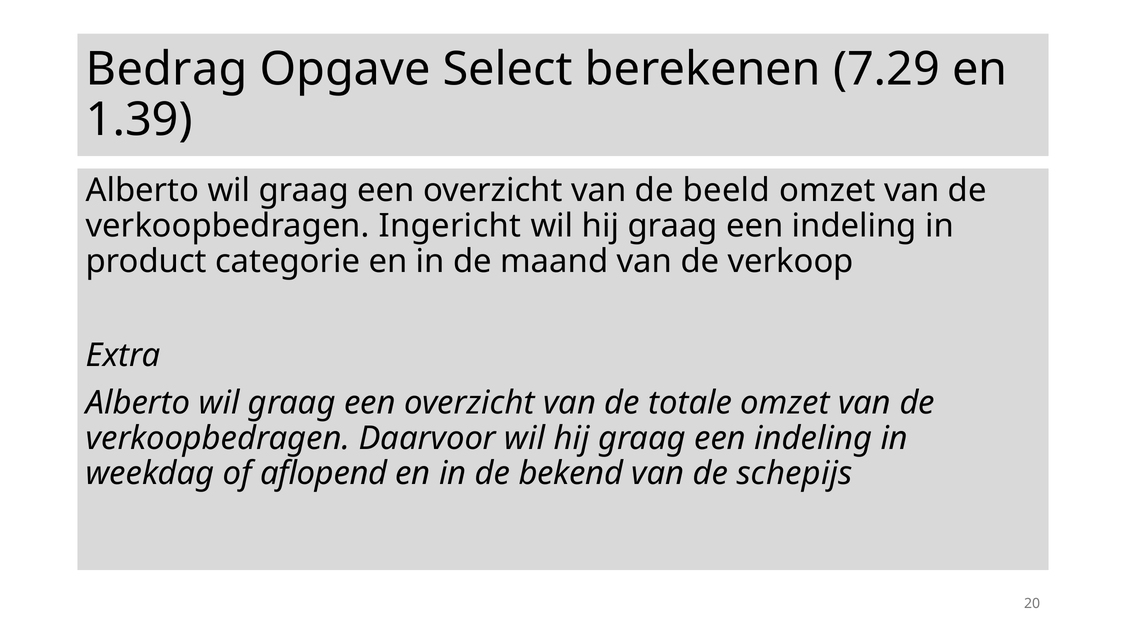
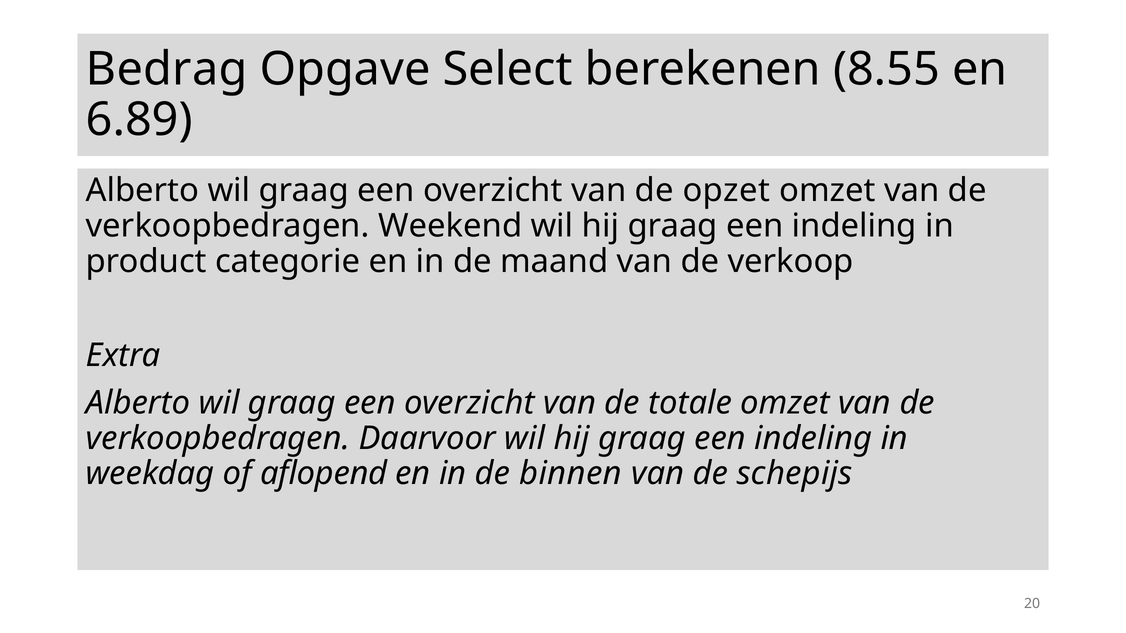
7.29: 7.29 -> 8.55 (887, 69)
1.39: 1.39 -> 6.89 (139, 120)
beeld: beeld -> opzet (726, 190)
Ingericht: Ingericht -> Weekend (450, 226)
bekend: bekend -> binnen (571, 474)
